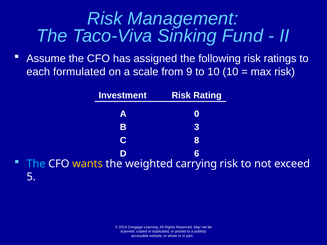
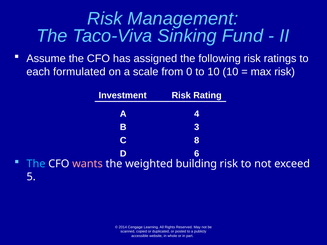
9: 9 -> 0 (189, 72)
0: 0 -> 4 (197, 114)
wants colour: yellow -> pink (87, 164)
carrying: carrying -> building (196, 164)
